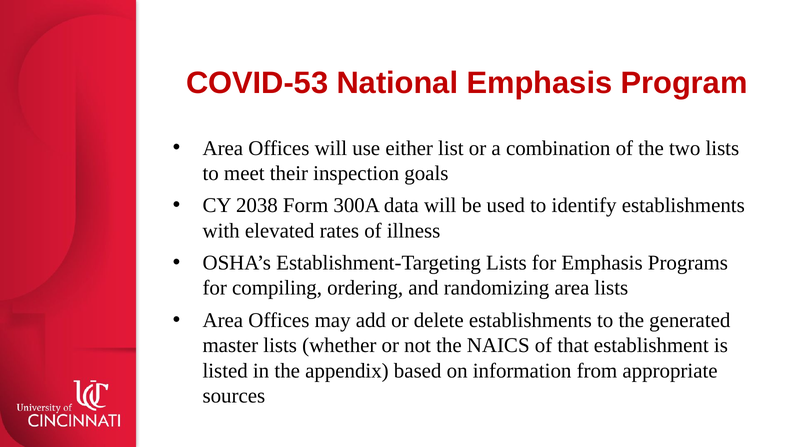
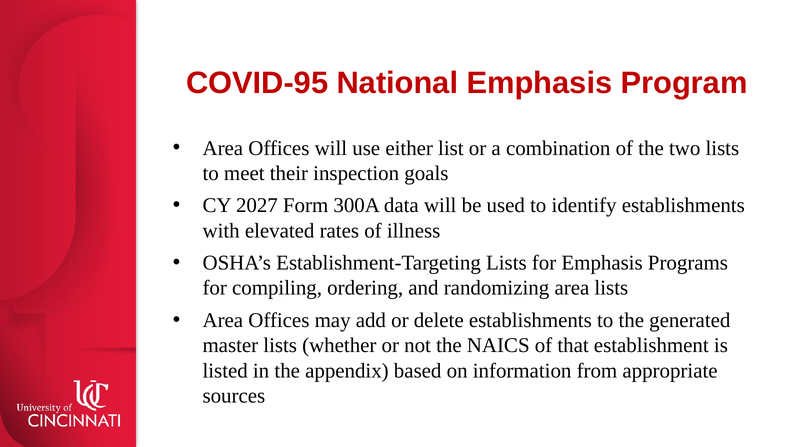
COVID-53: COVID-53 -> COVID-95 (257, 83)
2038: 2038 -> 2027 (257, 205)
